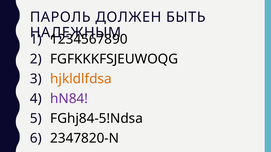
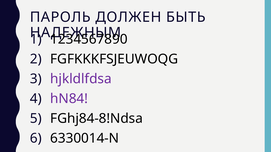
hjkldlfdsa colour: orange -> purple (81, 79)
FGhj84-5!Ndsa: FGhj84-5!Ndsa -> FGhj84-8!Ndsa (97, 119)
2347820-N: 2347820-N -> 6330014-N (85, 139)
